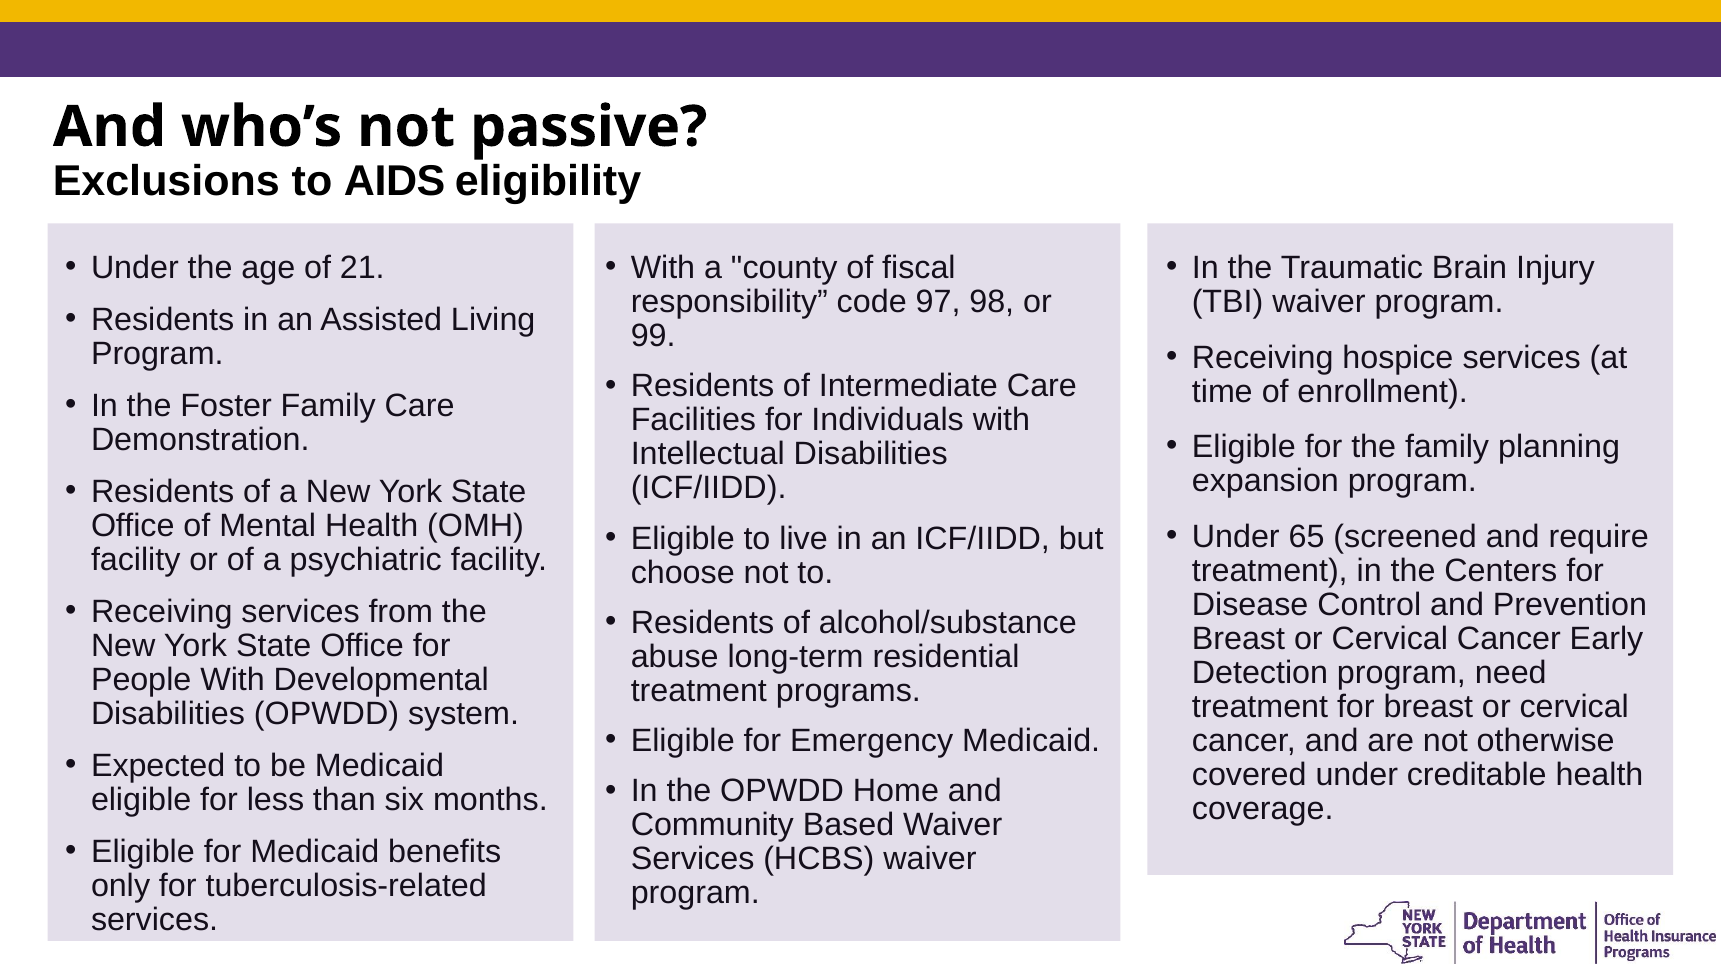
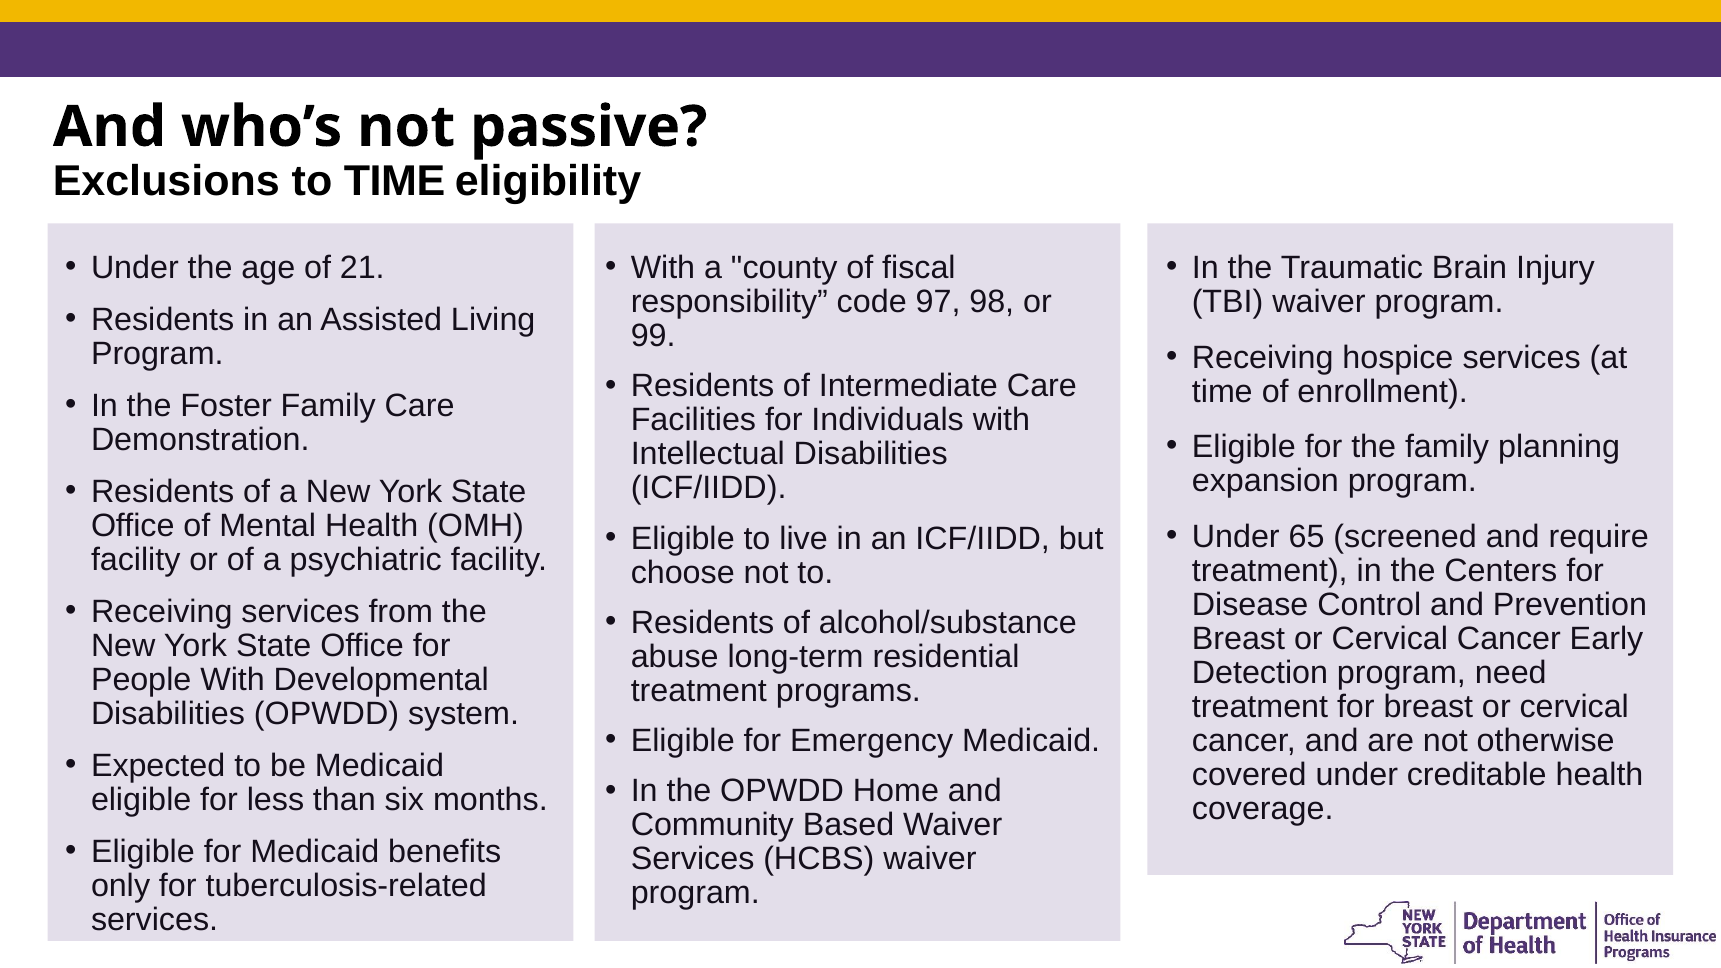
to AIDS: AIDS -> TIME (395, 181)
